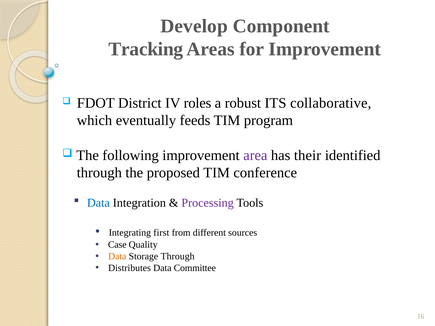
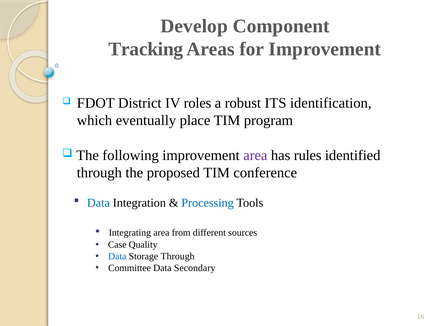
collaborative: collaborative -> identification (331, 103)
feeds: feeds -> place (195, 121)
their: their -> rules (308, 155)
Processing colour: purple -> blue (208, 203)
Integrating first: first -> area (161, 233)
Data colour: orange -> blue (117, 257)
Distributes: Distributes -> Committee (130, 268)
Committee: Committee -> Secondary (195, 268)
